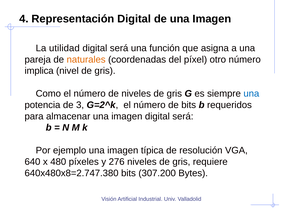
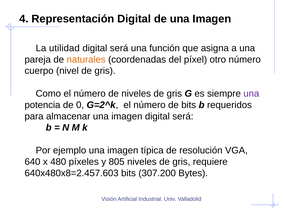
implica: implica -> cuerpo (39, 71)
una colour: blue -> purple (251, 94)
3: 3 -> 0 (80, 105)
276: 276 -> 805 (117, 162)
640x480x8=2.747.380: 640x480x8=2.747.380 -> 640x480x8=2.457.603 (72, 173)
